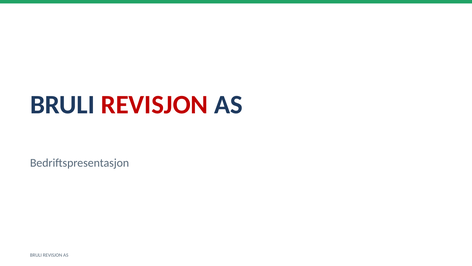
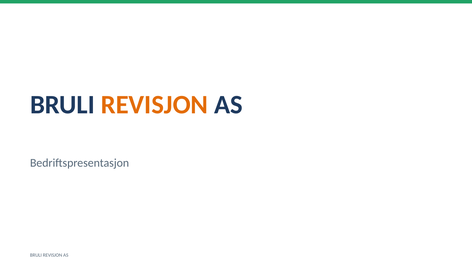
REVISJON colour: red -> orange (154, 105)
